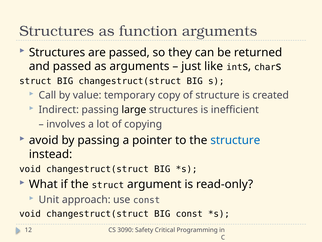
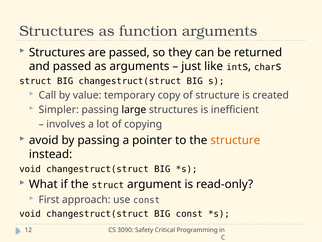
Indirect: Indirect -> Simpler (59, 110)
structure colour: blue -> orange (235, 140)
Unit: Unit -> First (49, 199)
